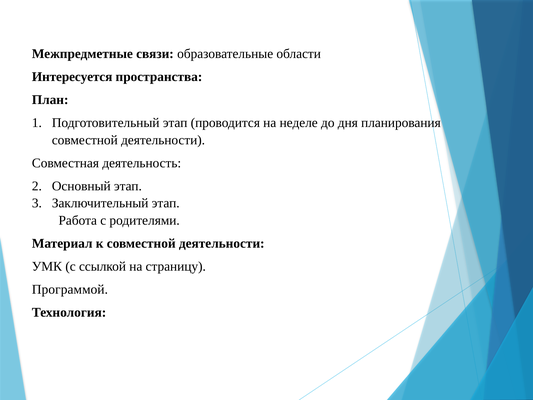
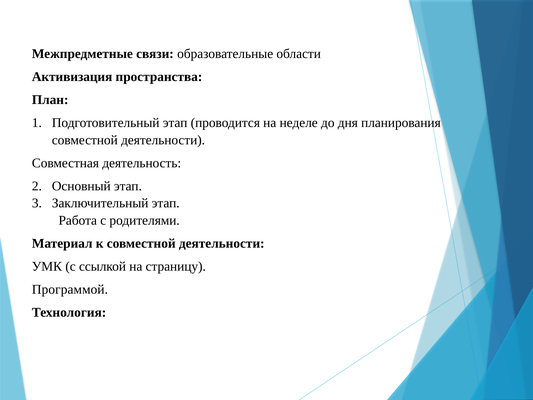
Интересуется: Интересуется -> Активизация (72, 77)
